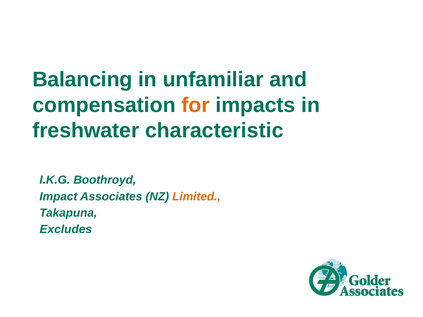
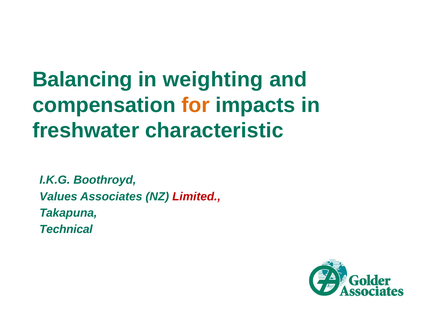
unfamiliar: unfamiliar -> weighting (213, 80)
Impact: Impact -> Values (58, 197)
Limited colour: orange -> red (197, 197)
Excludes: Excludes -> Technical (66, 230)
